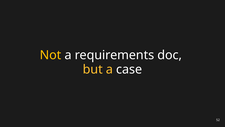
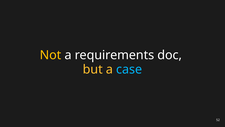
case colour: white -> light blue (129, 69)
